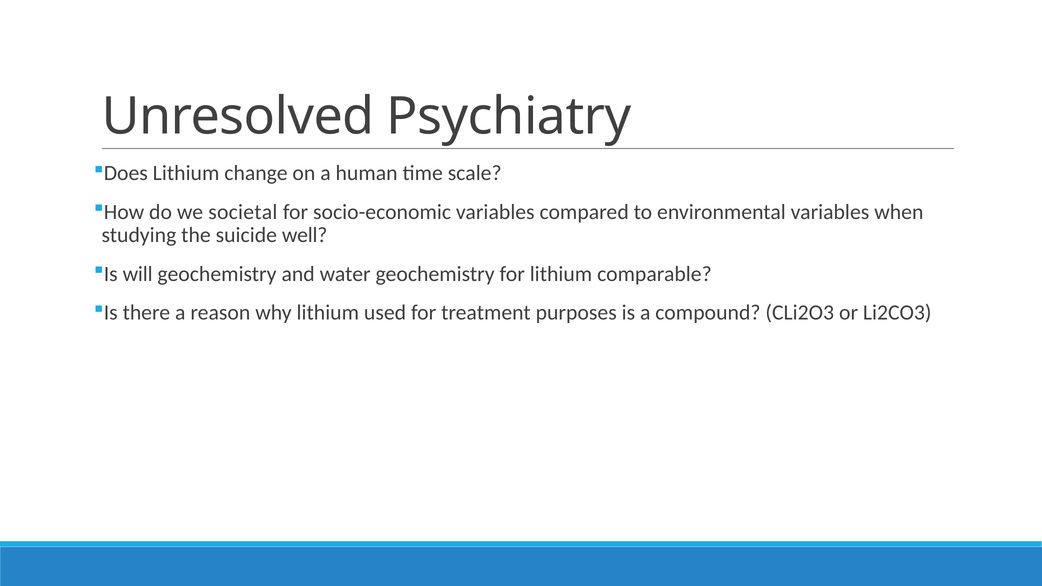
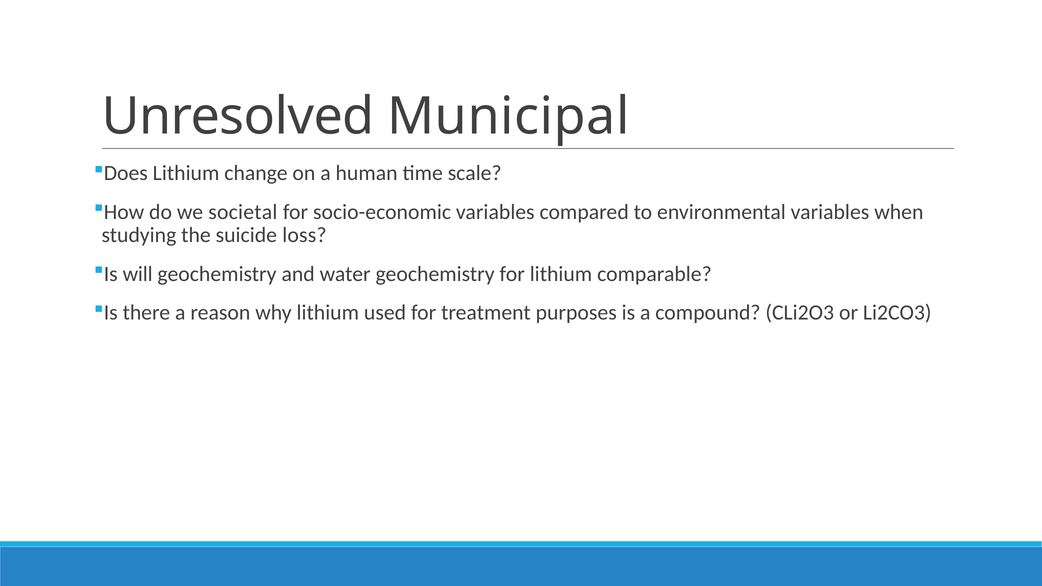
Psychiatry: Psychiatry -> Municipal (508, 117)
well: well -> loss (304, 235)
